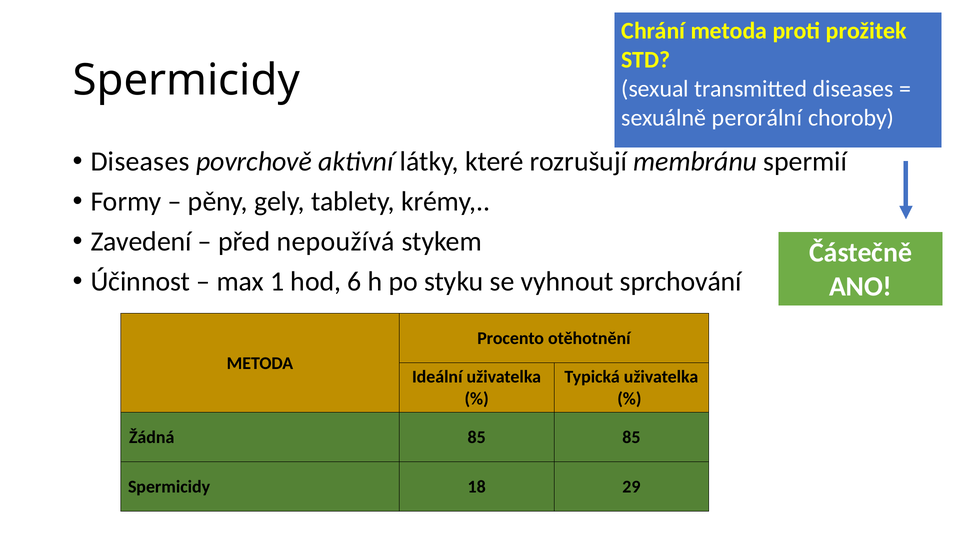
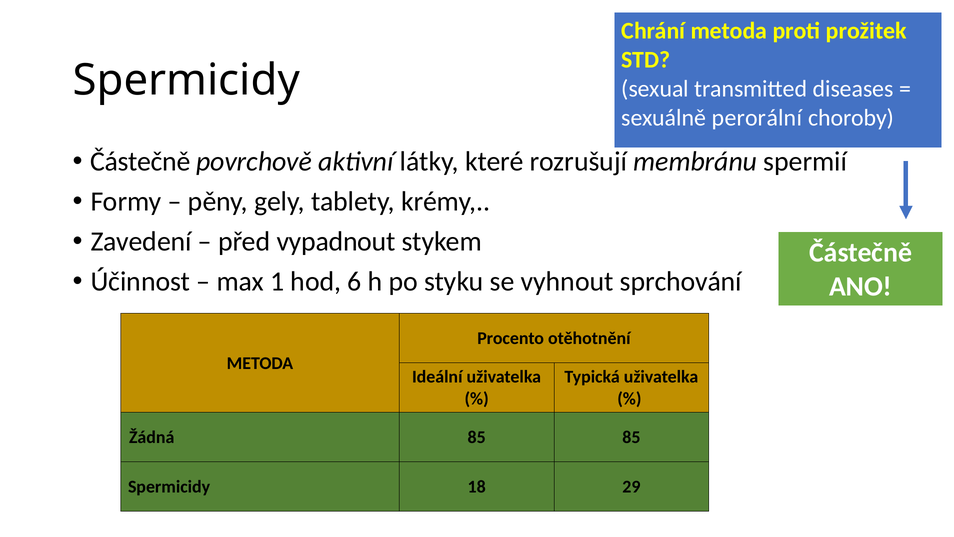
Diseases: Diseases -> Částečně (140, 161)
nepoužívá: nepoužívá -> vypadnout (336, 241)
